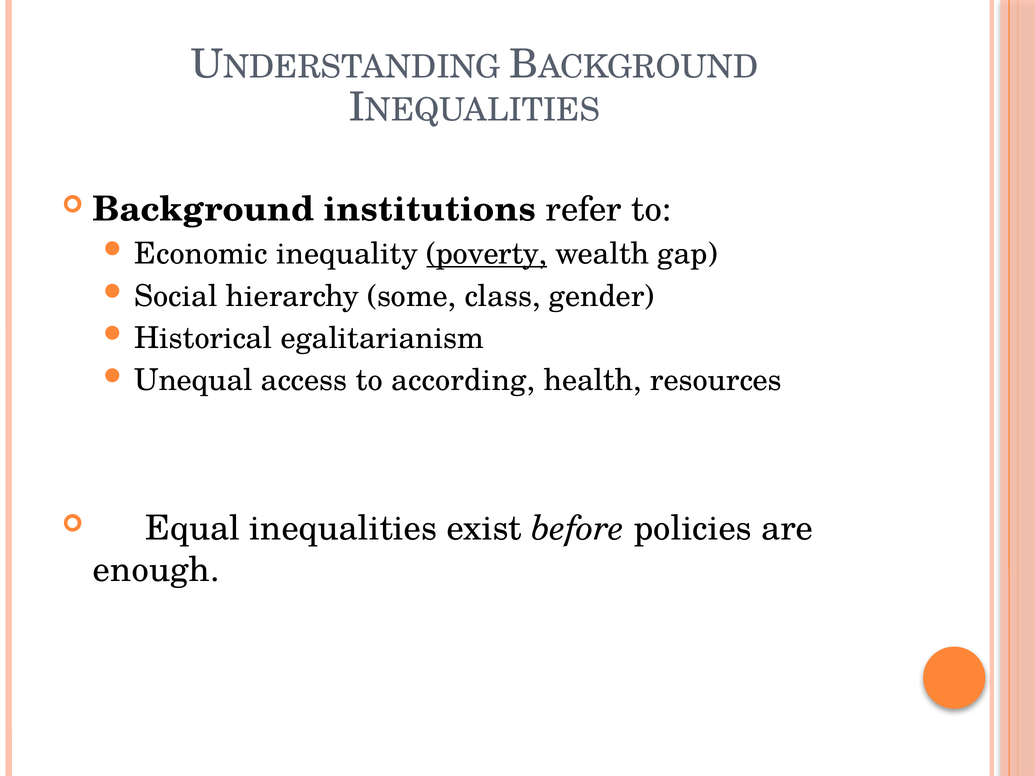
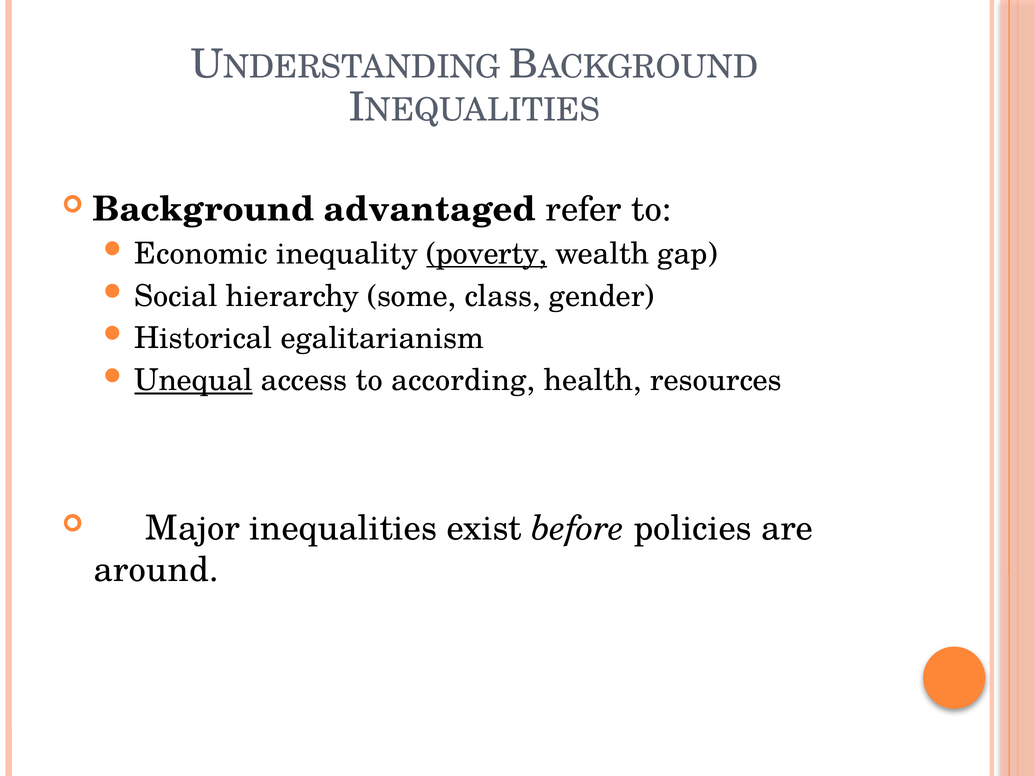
institutions: institutions -> advantaged (430, 209)
Unequal underline: none -> present (194, 381)
Equal: Equal -> Major (193, 528)
enough: enough -> around (156, 570)
